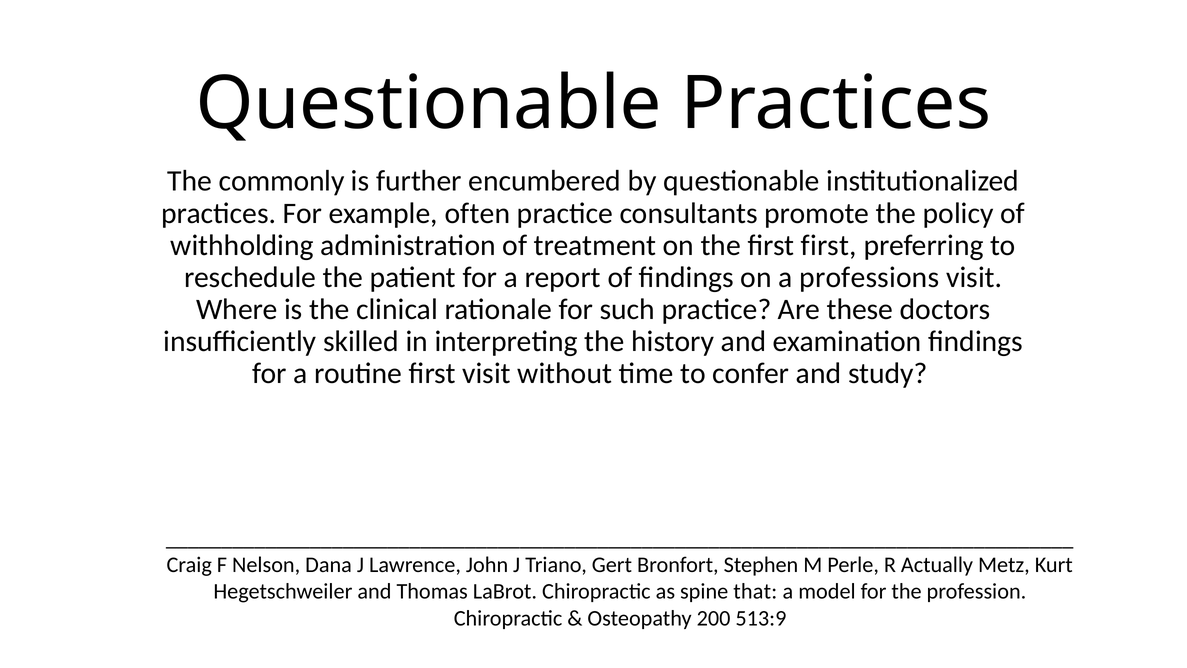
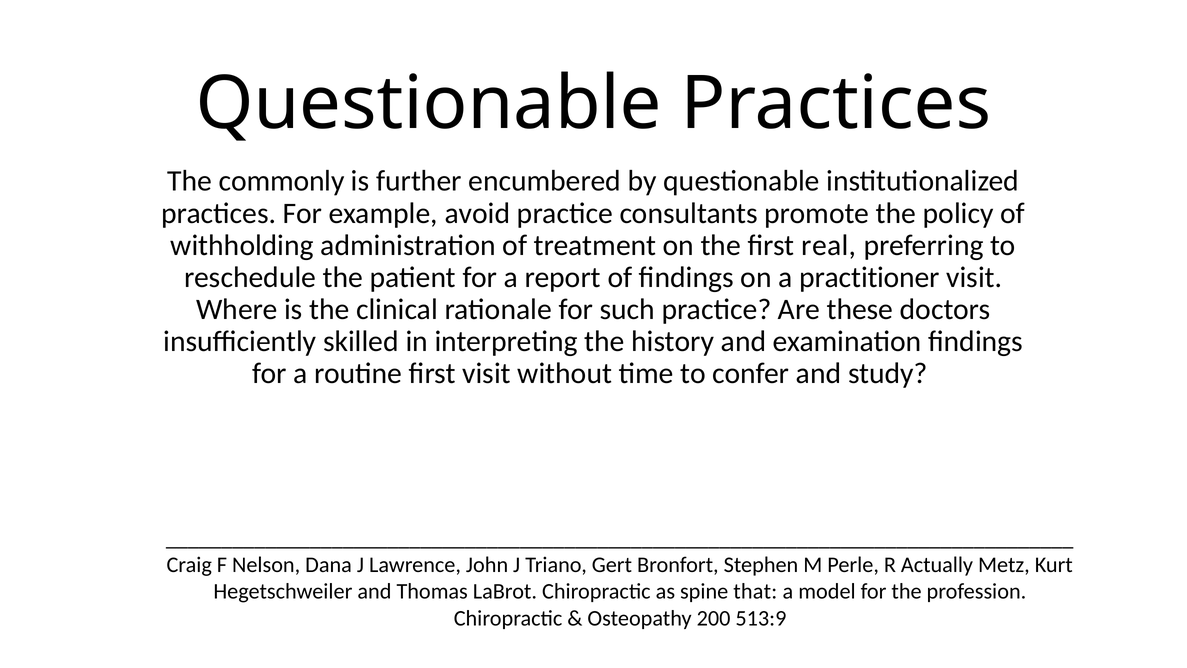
often: often -> avoid (477, 213)
first first: first -> real (829, 245)
professions: professions -> practitioner (870, 277)
